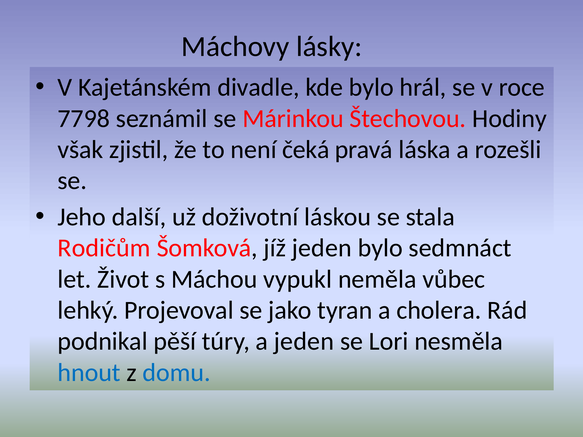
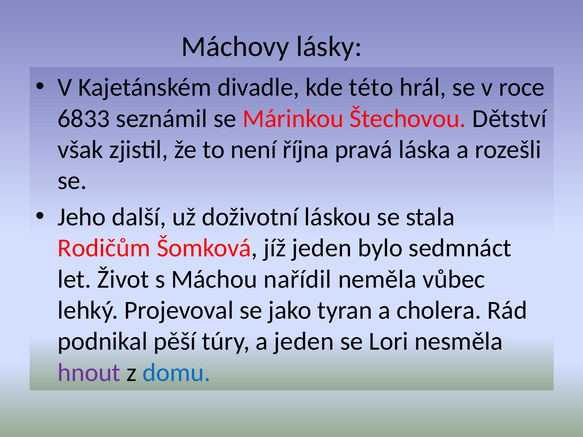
kde bylo: bylo -> této (371, 87)
7798: 7798 -> 6833 (84, 119)
Hodiny: Hodiny -> Dětství (510, 119)
čeká: čeká -> října (306, 150)
vypukl: vypukl -> nařídil (298, 279)
hnout colour: blue -> purple (89, 373)
